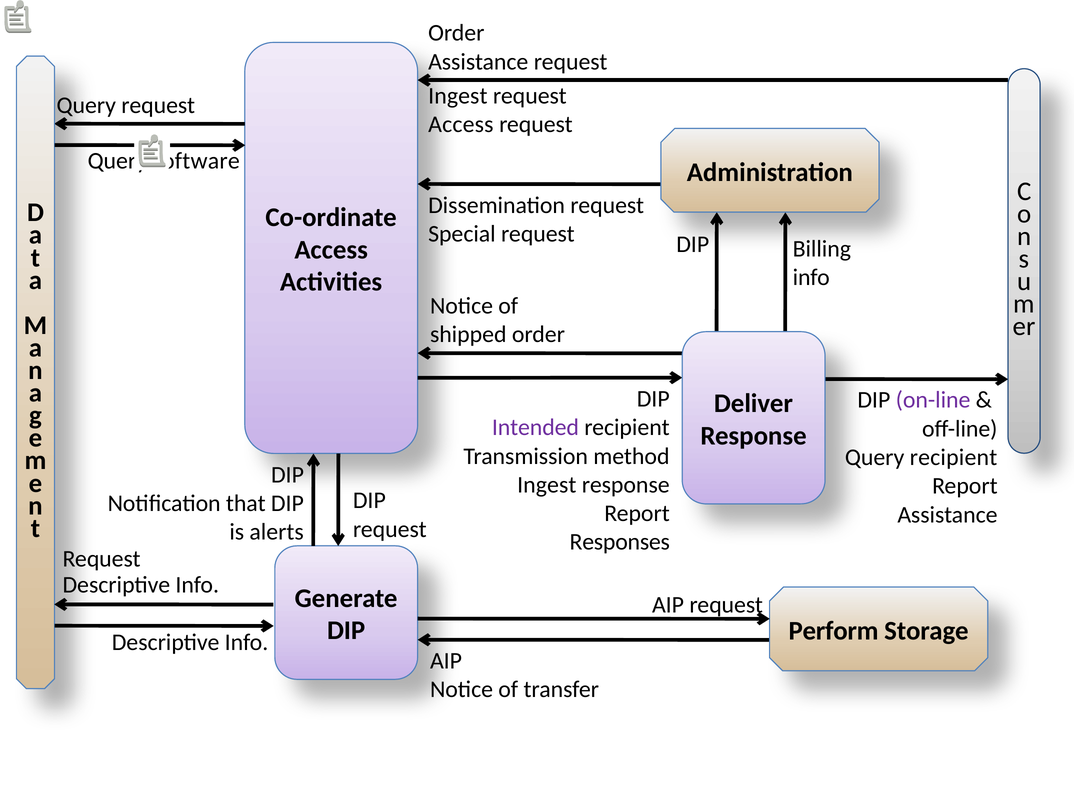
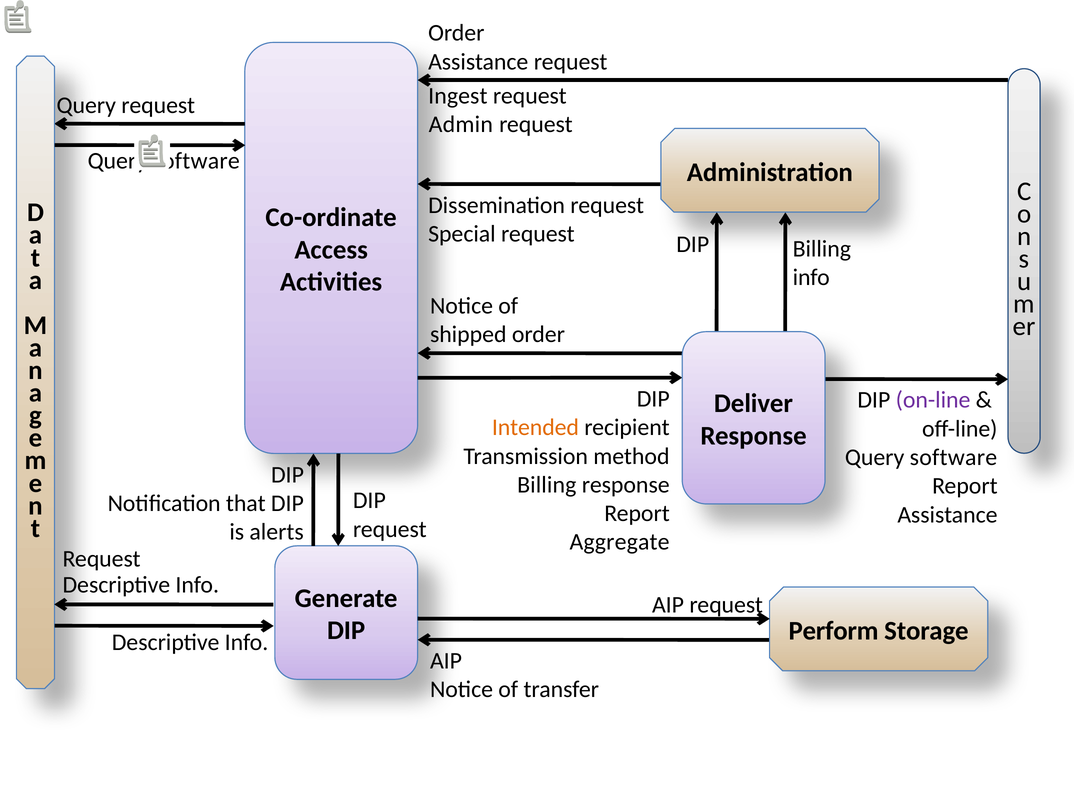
Access: Access -> Admin (461, 124)
Intended colour: purple -> orange (535, 427)
recipient: recipient -> software (953, 457)
Ingest: Ingest -> Billing (547, 484)
Responses: Responses -> Aggregate (620, 542)
